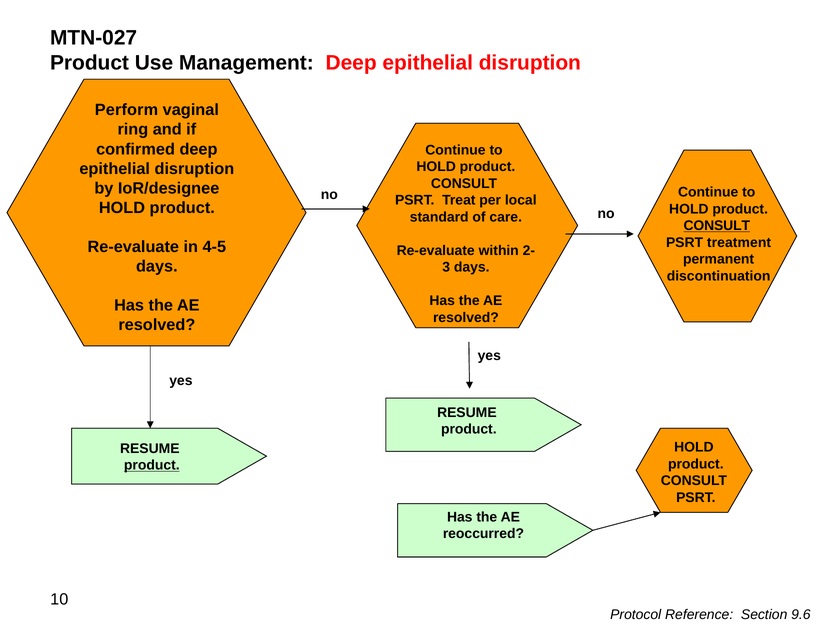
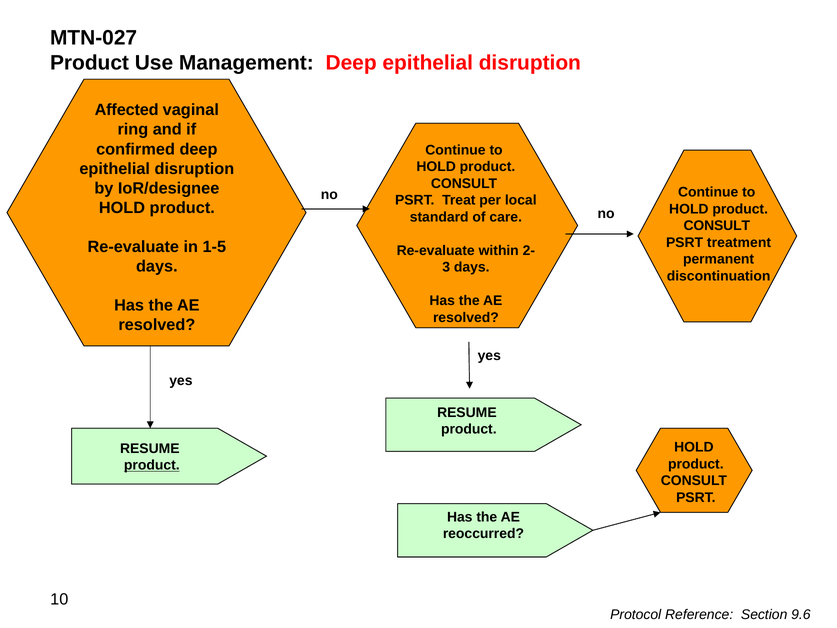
Perform: Perform -> Affected (127, 110)
CONSULT underline: present -> none (717, 226)
4-5: 4-5 -> 1-5 (214, 247)
